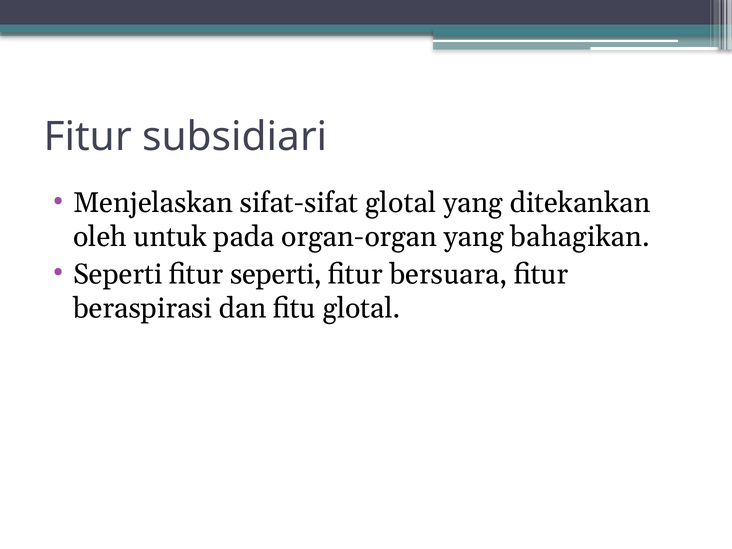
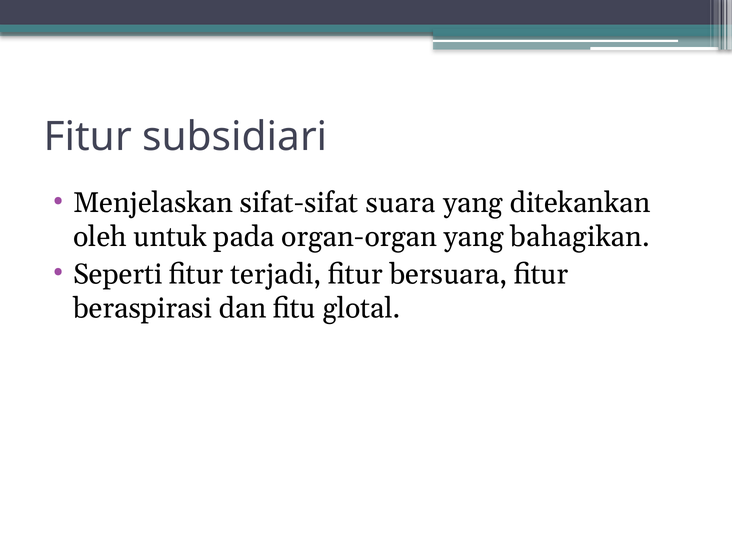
sifat-sifat glotal: glotal -> suara (401, 203)
fitur seperti: seperti -> terjadi (276, 274)
